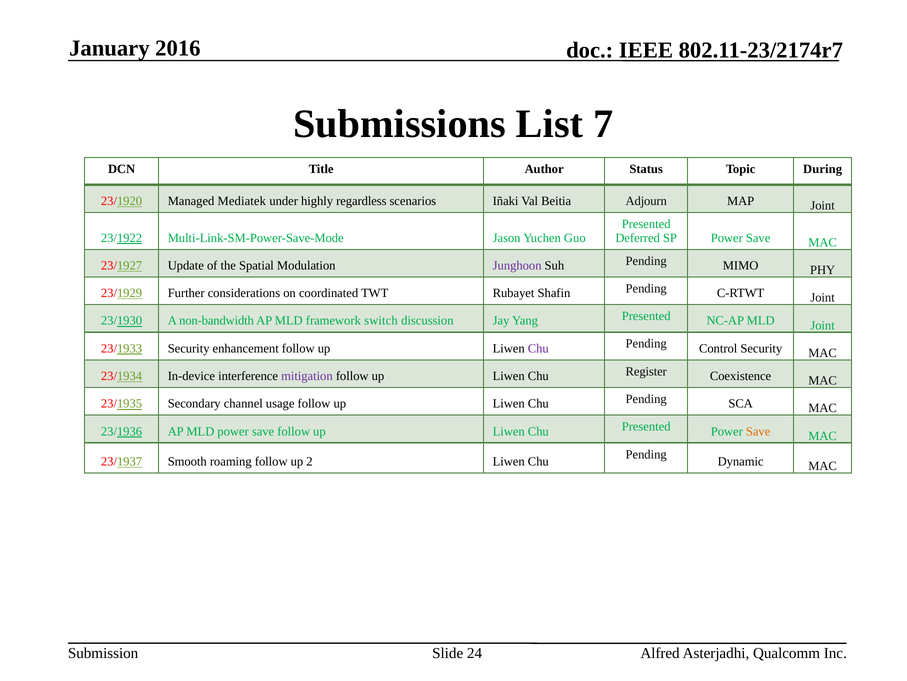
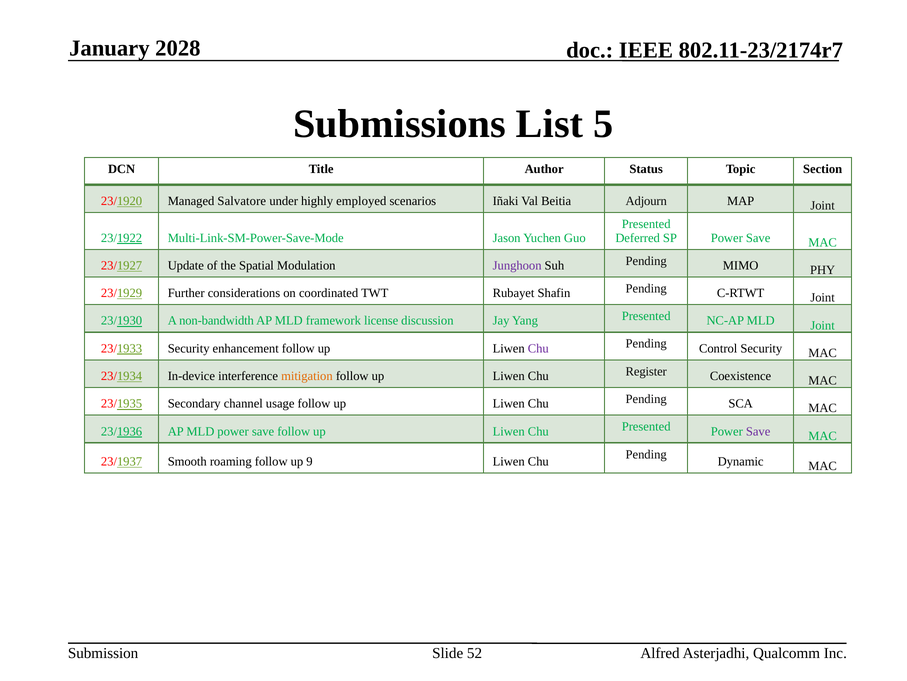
2016: 2016 -> 2028 (178, 48)
7: 7 -> 5 (603, 124)
During: During -> Section (823, 169)
Mediatek: Mediatek -> Salvatore (242, 201)
regardless: regardless -> employed (361, 201)
switch: switch -> license (381, 320)
mitigation colour: purple -> orange (307, 376)
Save colour: orange -> purple (758, 431)
2: 2 -> 9 (309, 461)
24: 24 -> 52 (475, 652)
